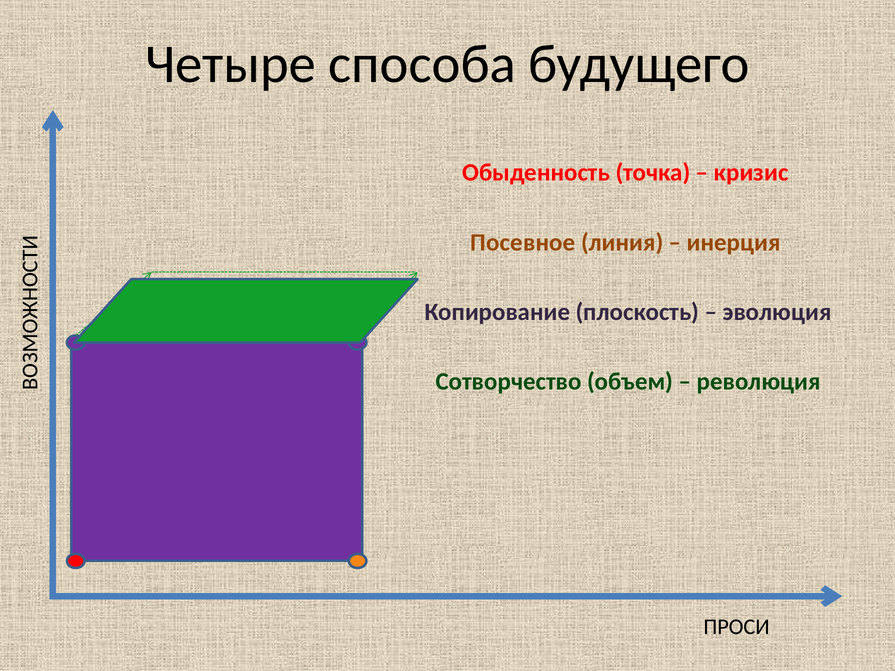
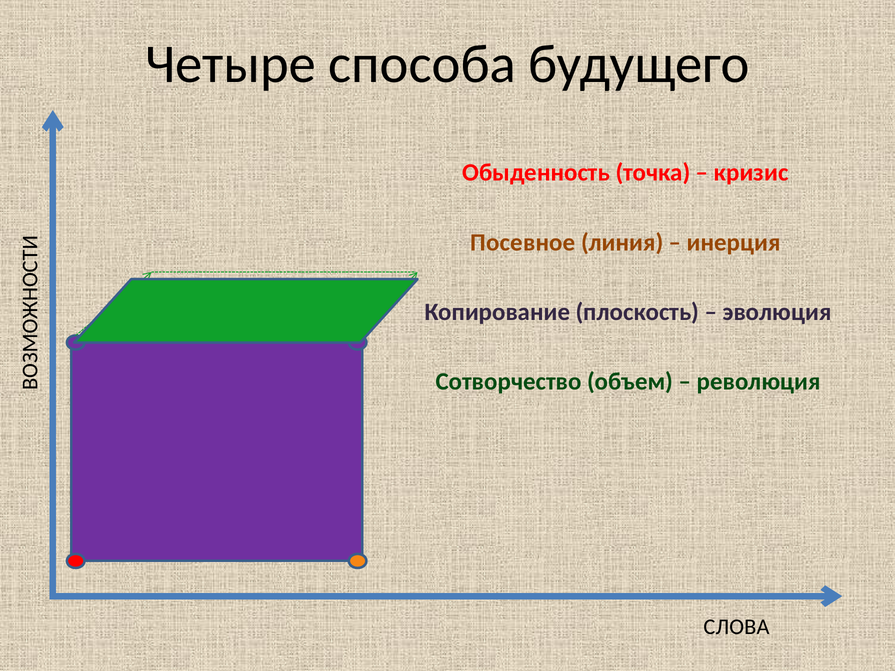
ПРОСИ: ПРОСИ -> СЛОВА (736, 627)
